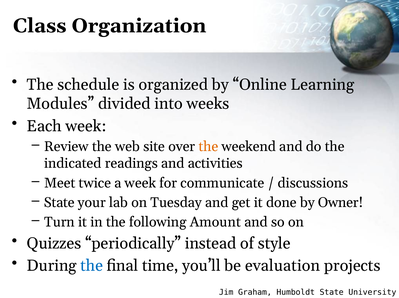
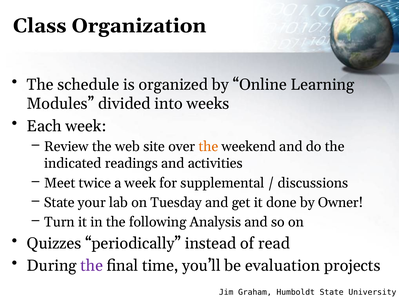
communicate: communicate -> supplemental (222, 183)
Amount: Amount -> Analysis (215, 222)
style: style -> read (274, 244)
the colour: blue -> purple (92, 266)
